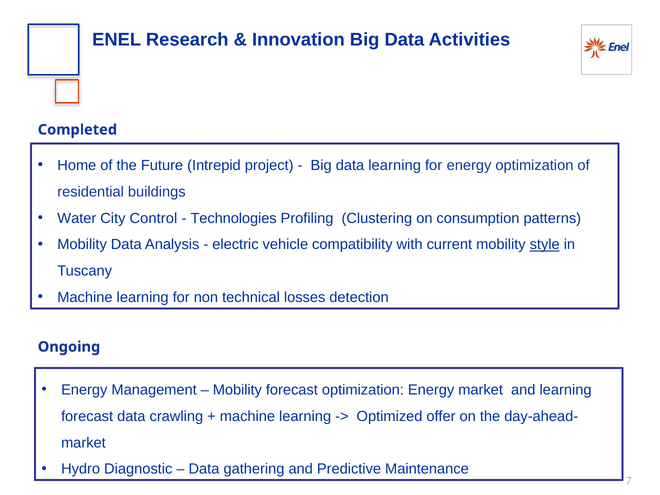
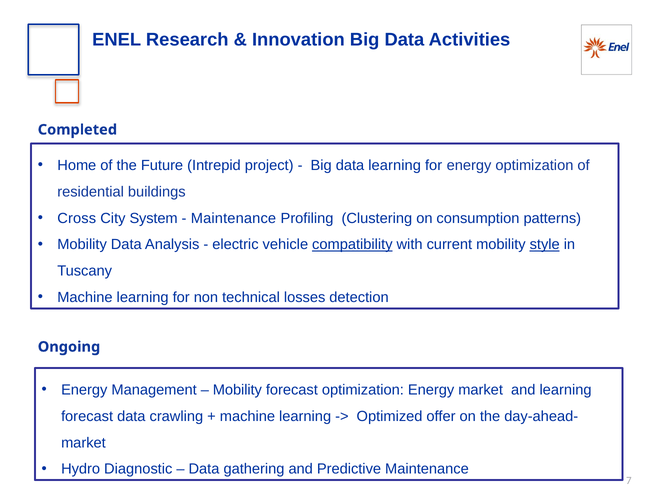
Water: Water -> Cross (77, 218)
Control: Control -> System (154, 218)
Technologies: Technologies -> Maintenance (233, 218)
compatibility underline: none -> present (352, 245)
